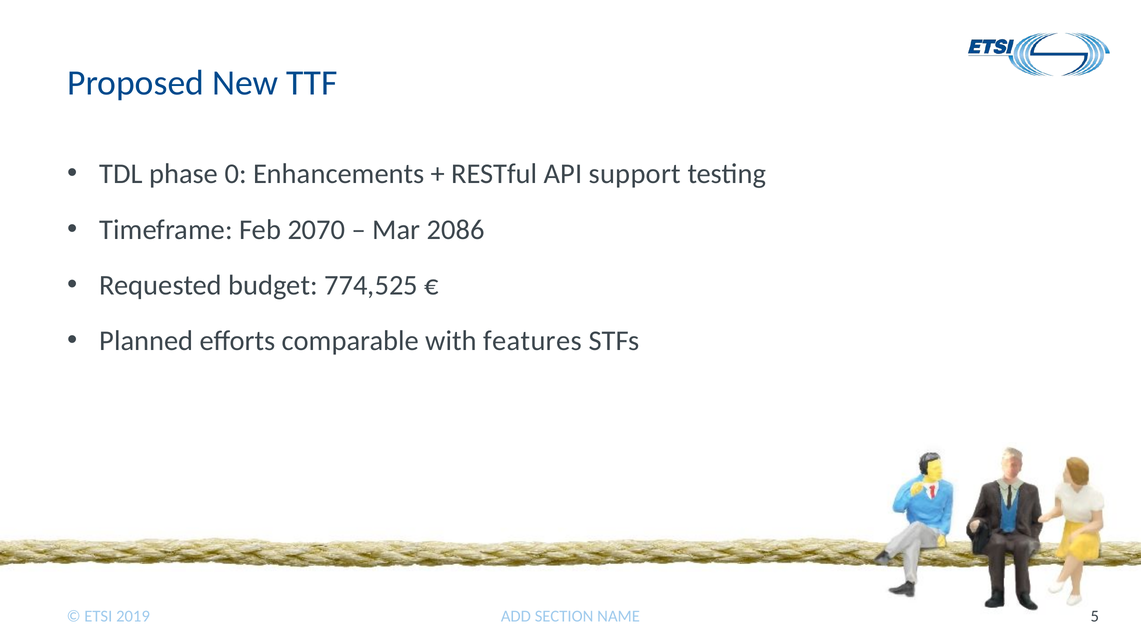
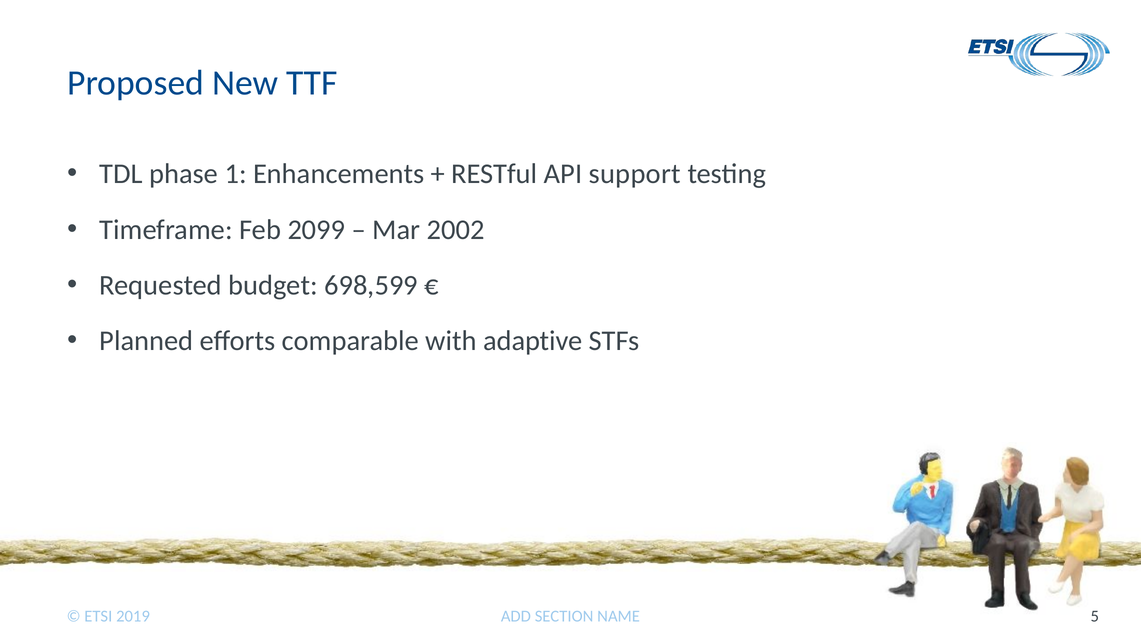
0: 0 -> 1 (236, 174)
2070: 2070 -> 2099 (316, 230)
2086: 2086 -> 2002 (456, 230)
774,525: 774,525 -> 698,599 (371, 285)
features: features -> adaptive (533, 341)
